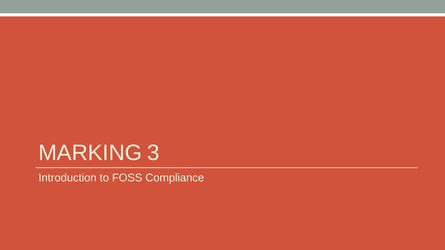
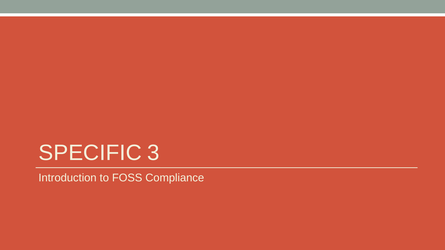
MARKING: MARKING -> SPECIFIC (90, 153)
